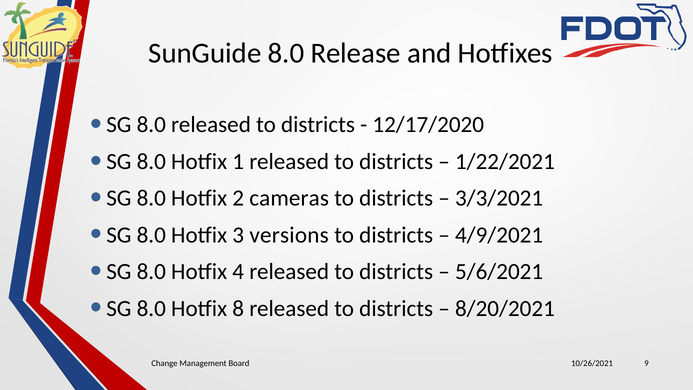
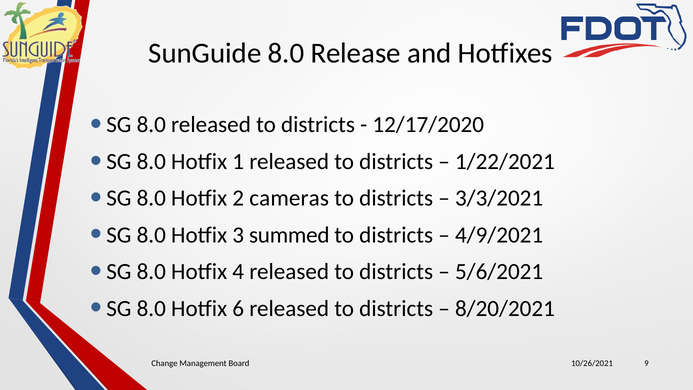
versions: versions -> summed (289, 235)
8: 8 -> 6 (238, 308)
